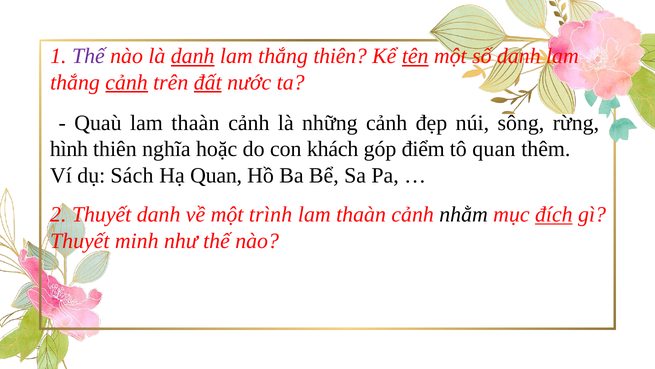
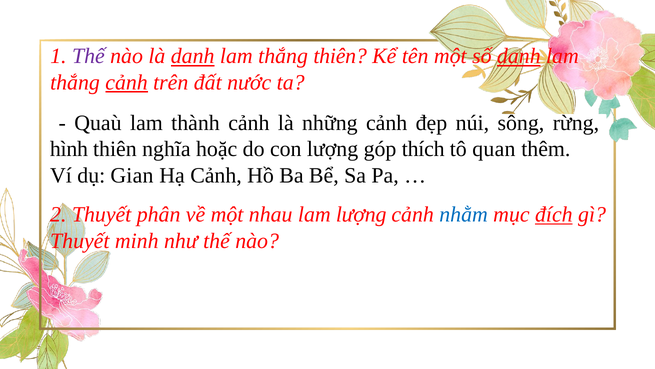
tên underline: present -> none (415, 56)
danh underline: none -> present (519, 56)
đất underline: present -> none (208, 82)
thaàn: thaàn -> thành (196, 123)
con khách: khách -> lượng (333, 149)
điểm: điểm -> thích (423, 149)
Sách: Sách -> Gian (132, 175)
Hạ Quan: Quan -> Cảnh (216, 175)
Thuyết danh: danh -> phân (159, 214)
trình: trình -> nhau (271, 214)
thaàn: thaàn -> lượng (361, 214)
nhằm colour: black -> blue (464, 214)
